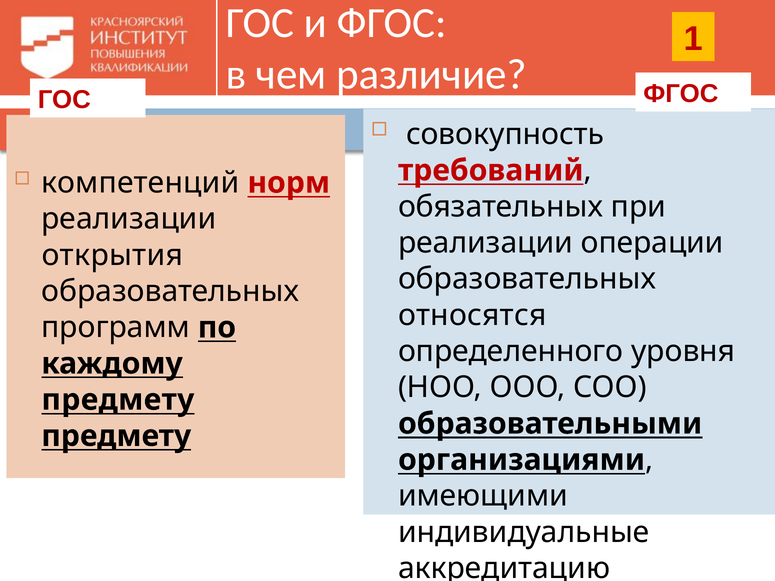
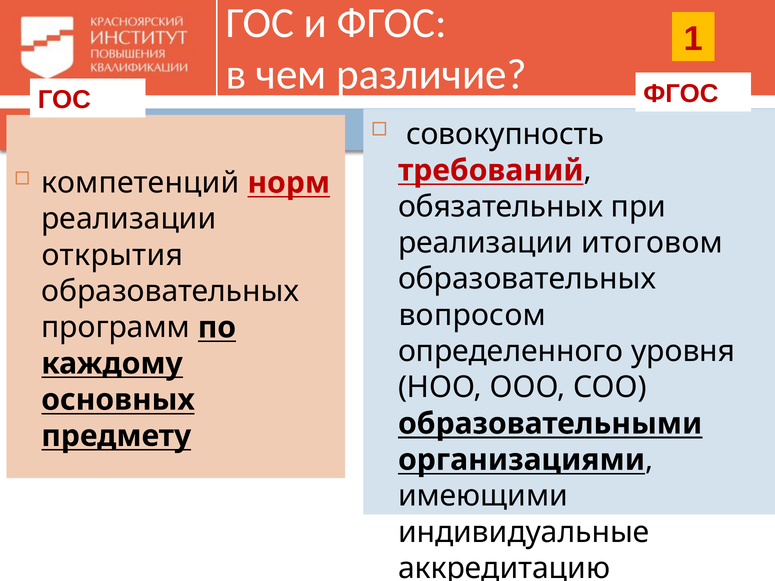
операции: операции -> итоговом (652, 243)
относятся: относятся -> вопросом (472, 315)
предмету: предмету -> основных (118, 400)
